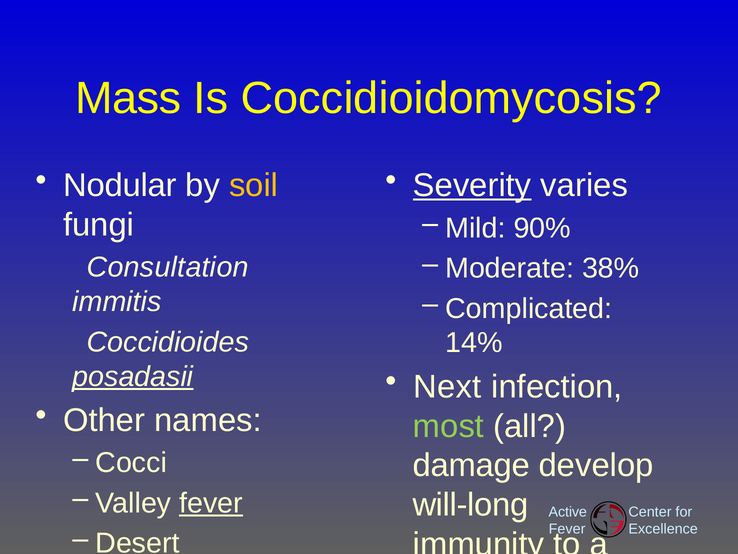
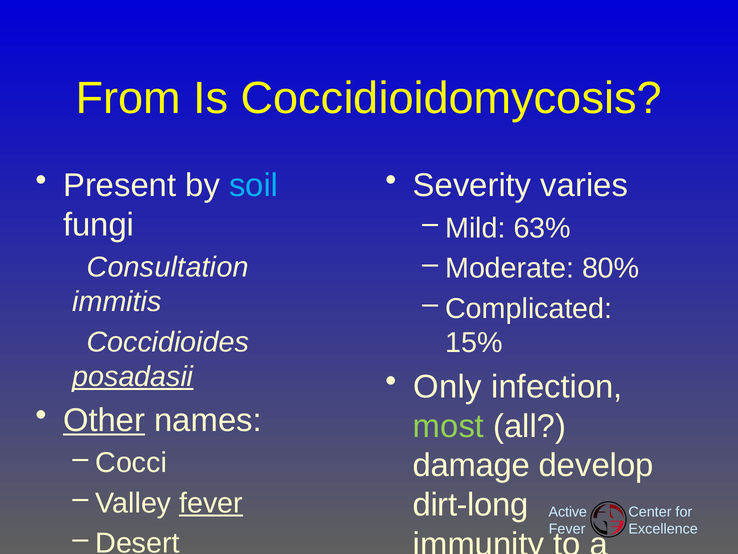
Mass: Mass -> From (128, 98)
Nodular: Nodular -> Present (120, 185)
soil colour: yellow -> light blue (254, 185)
Severity underline: present -> none (472, 185)
90%: 90% -> 63% (542, 228)
38%: 38% -> 80% (611, 268)
14%: 14% -> 15% (474, 343)
Next: Next -> Only (447, 386)
Other underline: none -> present (104, 420)
will-long: will-long -> dirt-long (471, 505)
